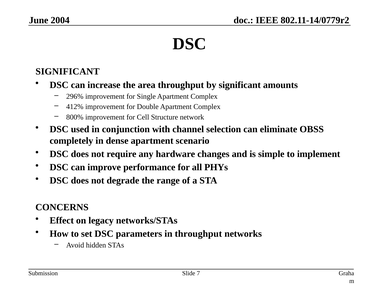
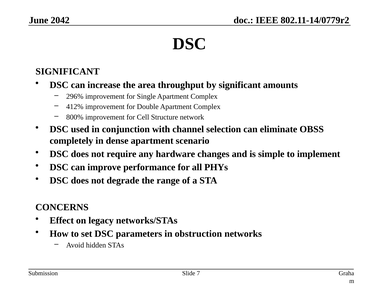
2004: 2004 -> 2042 (60, 20)
in throughput: throughput -> obstruction (198, 233)
